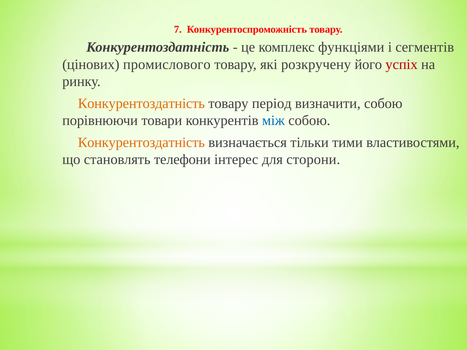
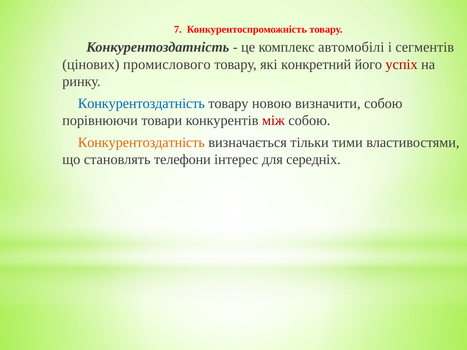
функціями: функціями -> автомобілі (351, 47)
розкручену: розкручену -> конкретний (316, 64)
Конкурентоздатність colour: orange -> blue (141, 103)
період: період -> новою (272, 103)
між colour: blue -> red (273, 121)
сторони: сторони -> середніх (313, 160)
